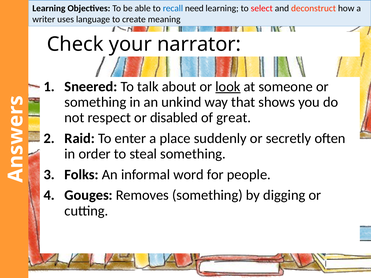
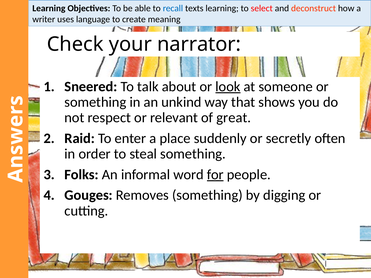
need: need -> texts (194, 8)
disabled: disabled -> relevant (174, 118)
for underline: none -> present (215, 175)
